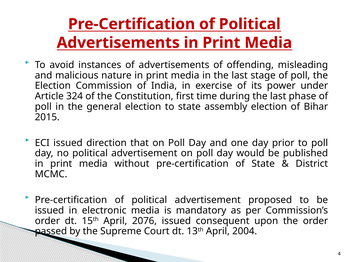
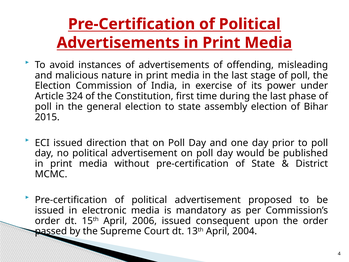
2076: 2076 -> 2006 (144, 221)
